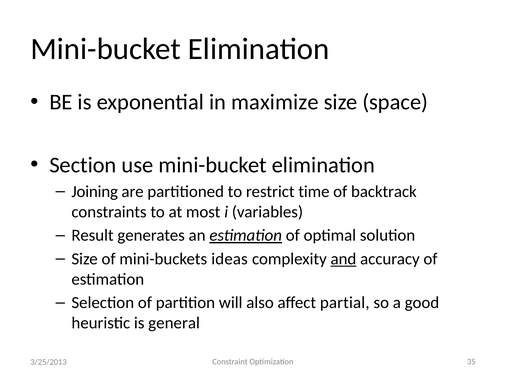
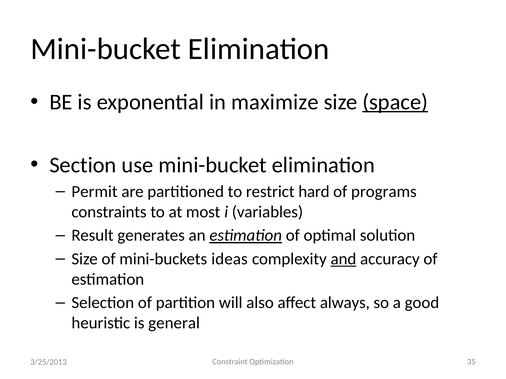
space underline: none -> present (395, 102)
Joining: Joining -> Permit (95, 192)
time: time -> hard (314, 192)
backtrack: backtrack -> programs (384, 192)
partial: partial -> always (345, 303)
